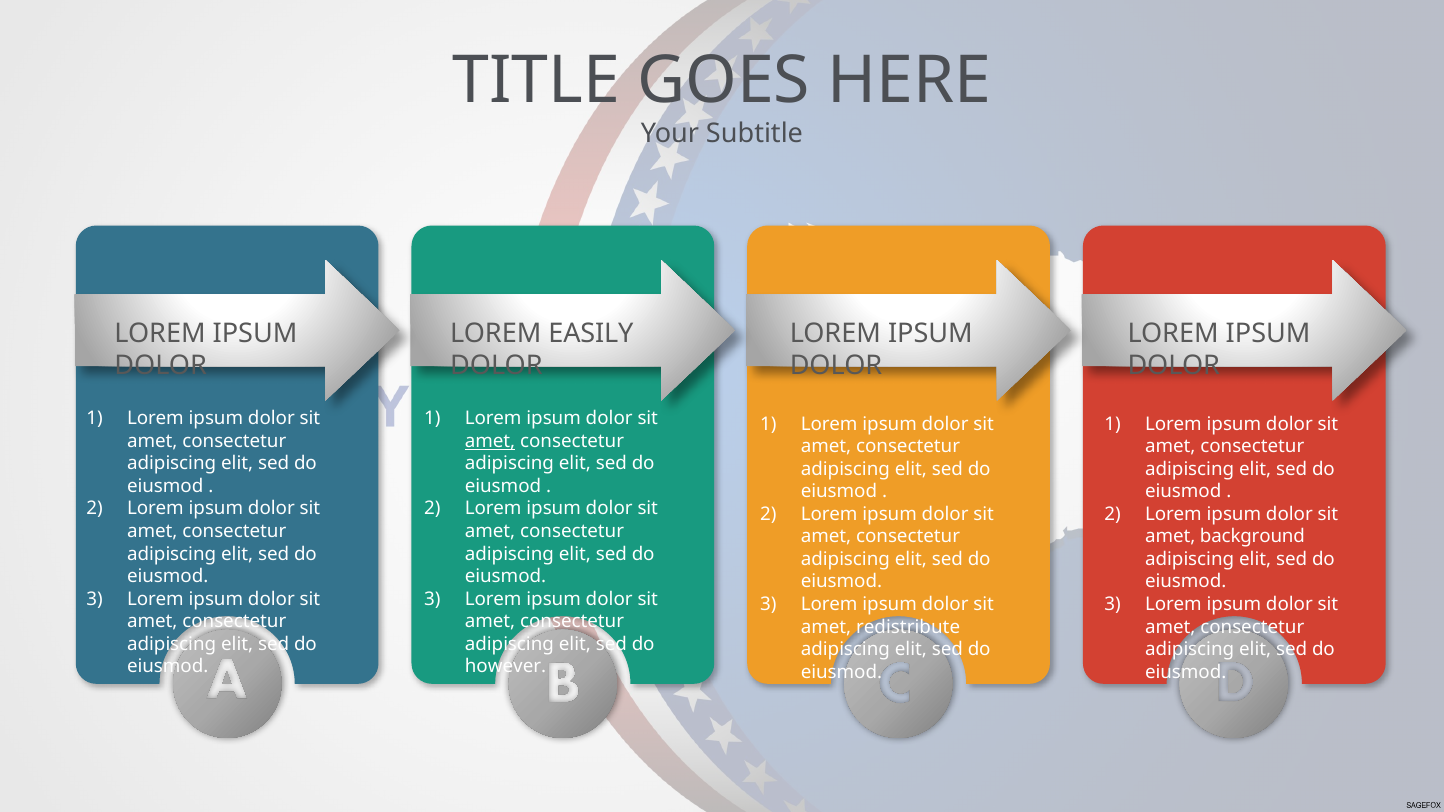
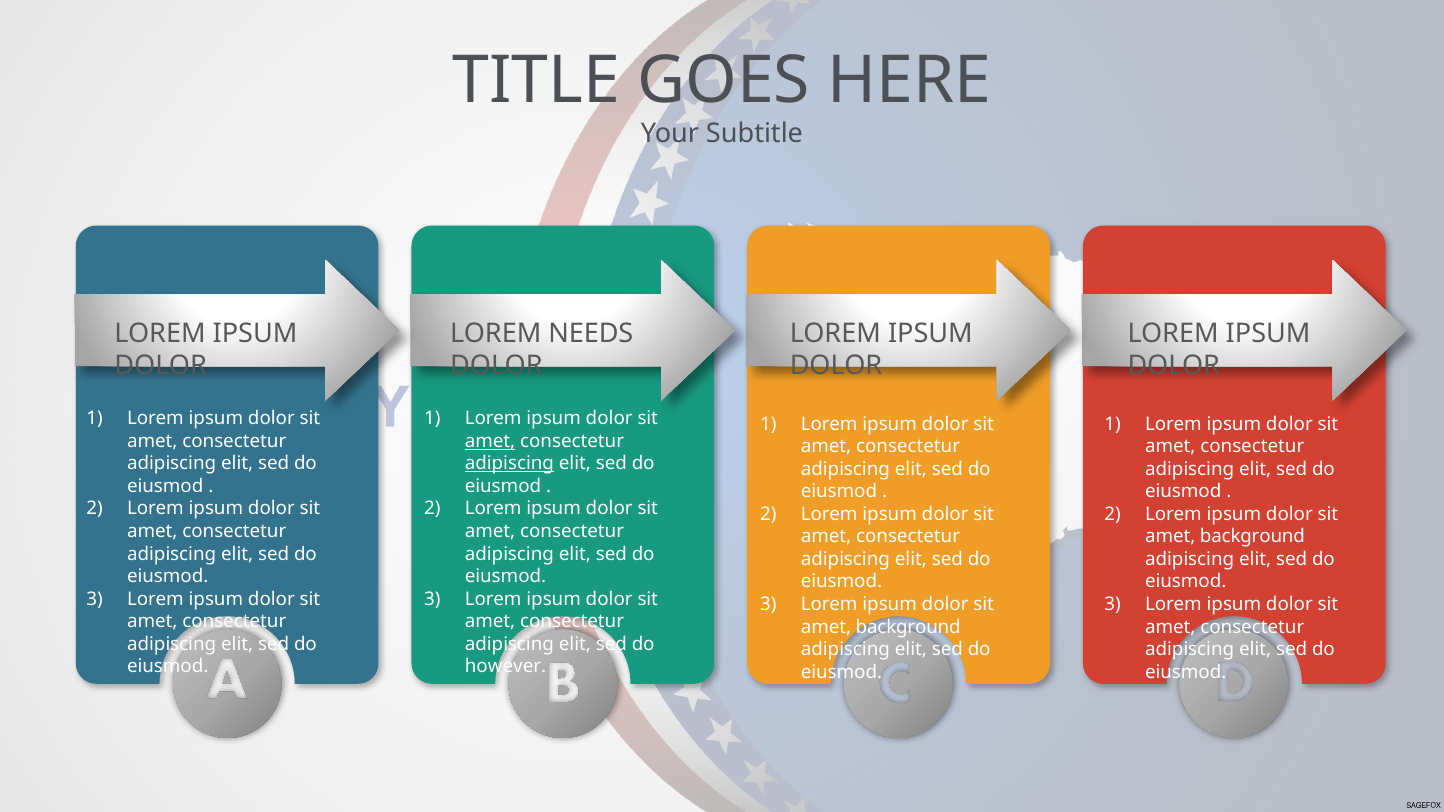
EASILY: EASILY -> NEEDS (591, 333)
adipiscing underline: none -> present (509, 464)
redistribute: redistribute -> background (908, 627)
